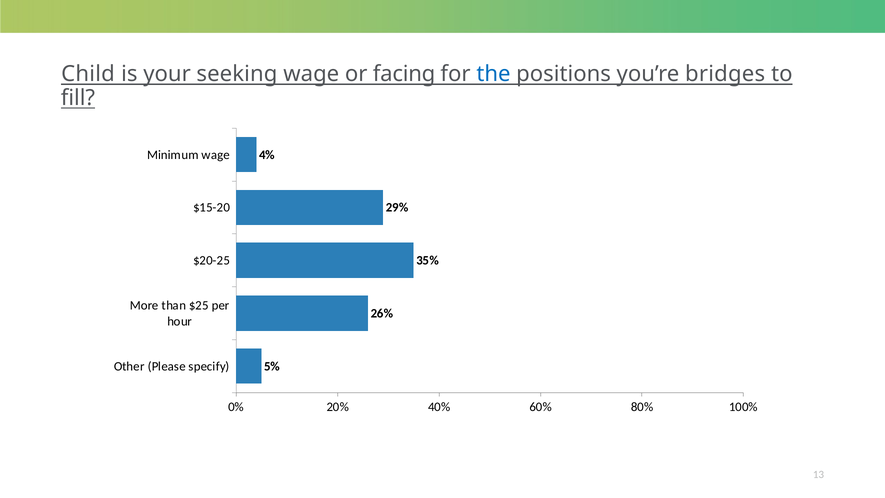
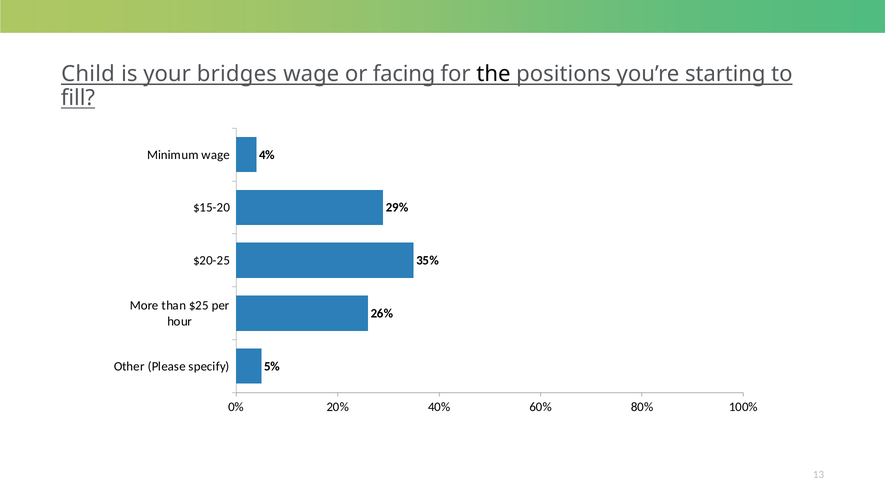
seeking: seeking -> bridges (237, 74)
the colour: blue -> black (493, 74)
bridges: bridges -> starting (725, 74)
